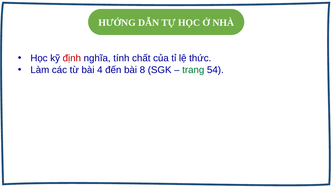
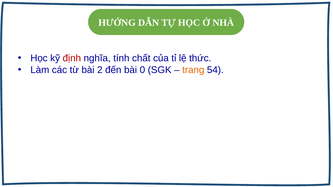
4: 4 -> 2 (100, 70)
8: 8 -> 0 (142, 70)
trang colour: green -> orange (193, 70)
